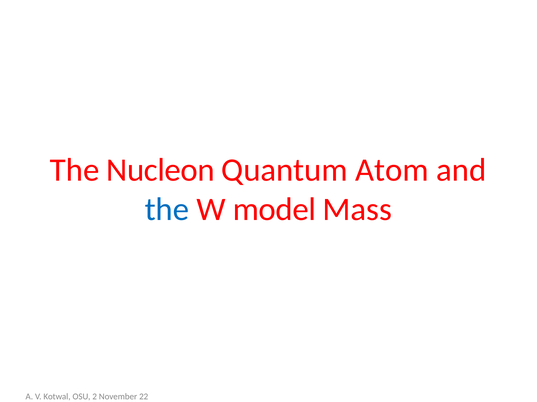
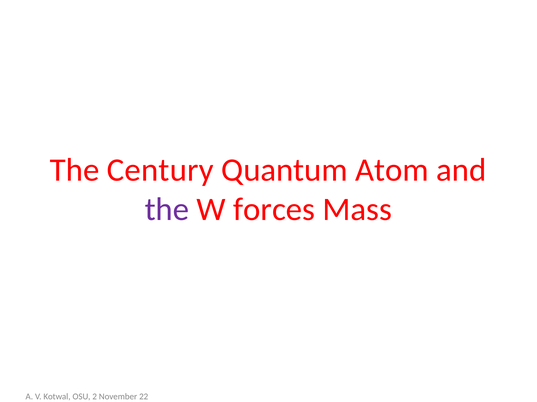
Nucleon: Nucleon -> Century (160, 170)
the colour: blue -> purple (167, 210)
model: model -> forces (274, 210)
